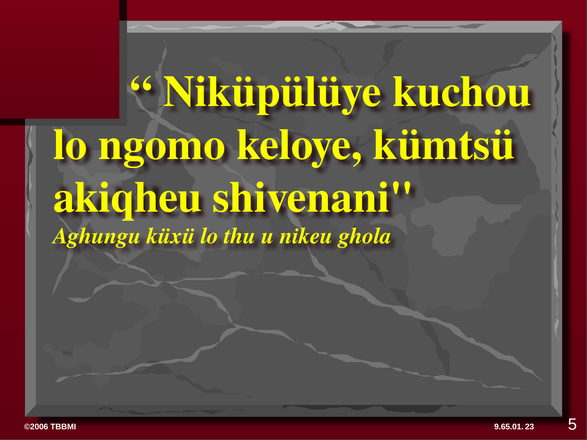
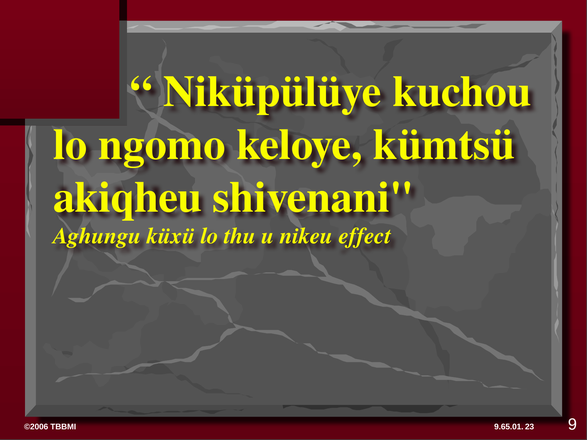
ghola: ghola -> effect (365, 236)
5: 5 -> 9 (572, 425)
